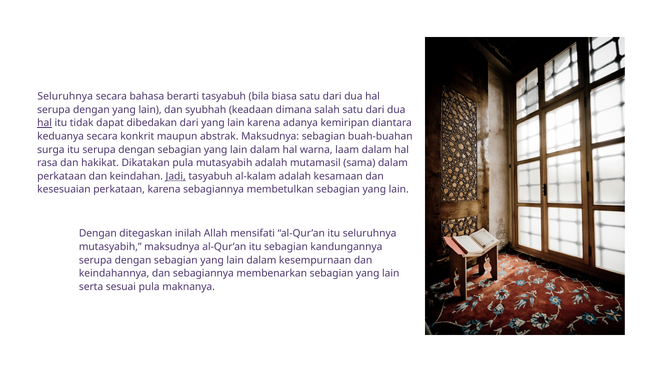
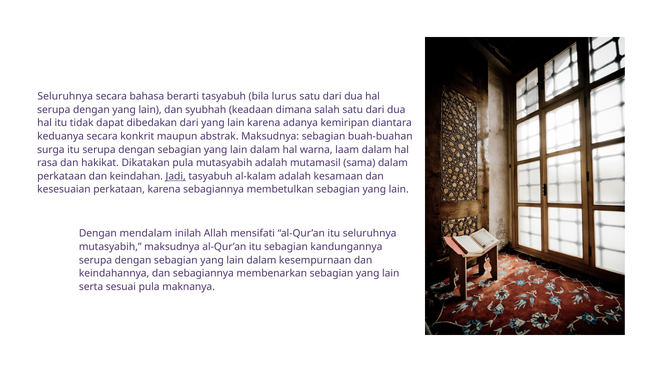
biasa: biasa -> lurus (284, 97)
hal underline: present -> none (45, 123)
ditegaskan: ditegaskan -> mendalam (146, 234)
